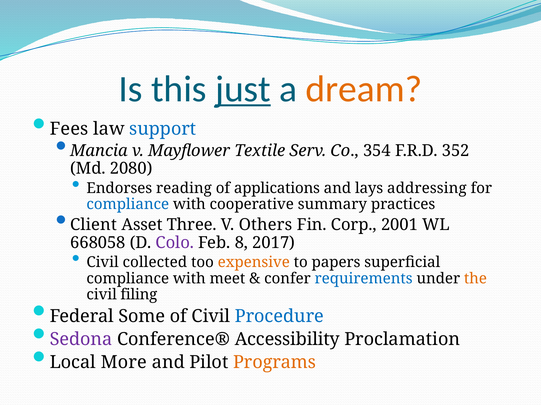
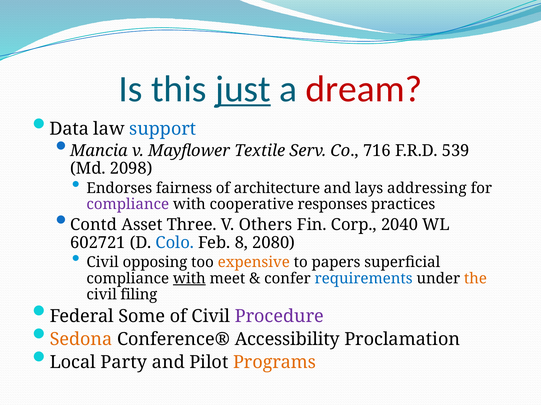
dream colour: orange -> red (364, 89)
Fees: Fees -> Data (69, 129)
354: 354 -> 716 (377, 151)
352: 352 -> 539 (456, 151)
2080: 2080 -> 2098 (131, 169)
reading: reading -> fairness (184, 188)
applications: applications -> architecture (277, 188)
compliance colour: blue -> purple (128, 205)
summary: summary -> responses (332, 205)
Client: Client -> Contd (94, 225)
2001: 2001 -> 2040 (400, 225)
668058: 668058 -> 602721 (98, 243)
Colo colour: purple -> blue (175, 243)
2017: 2017 -> 2080 (274, 243)
collected: collected -> opposing (155, 263)
with underline: none -> present (189, 279)
Procedure colour: blue -> purple (279, 317)
Sedona colour: purple -> orange (81, 340)
More: More -> Party (124, 363)
